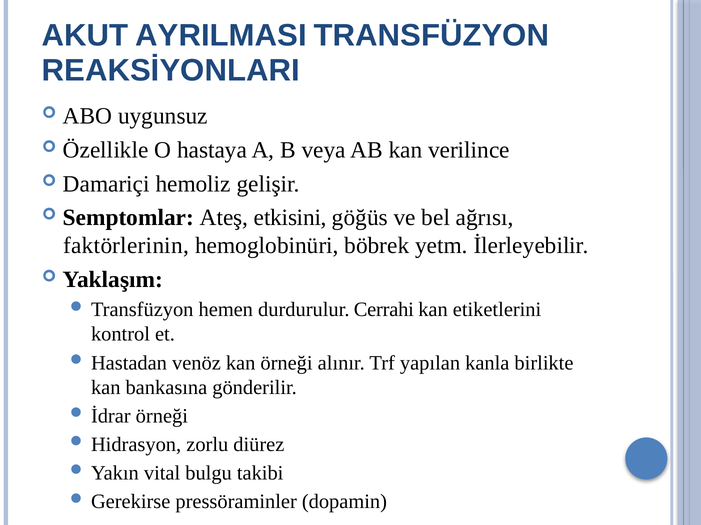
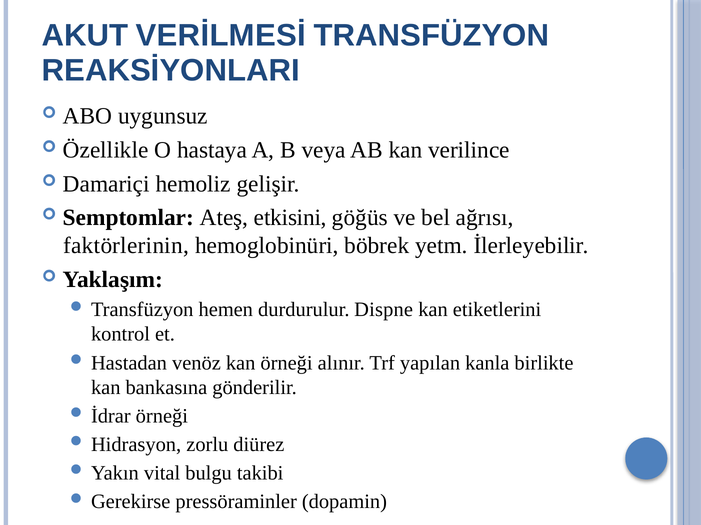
AYRILMASI: AYRILMASI -> VERİLMESİ (221, 36)
Cerrahi: Cerrahi -> Dispne (384, 310)
